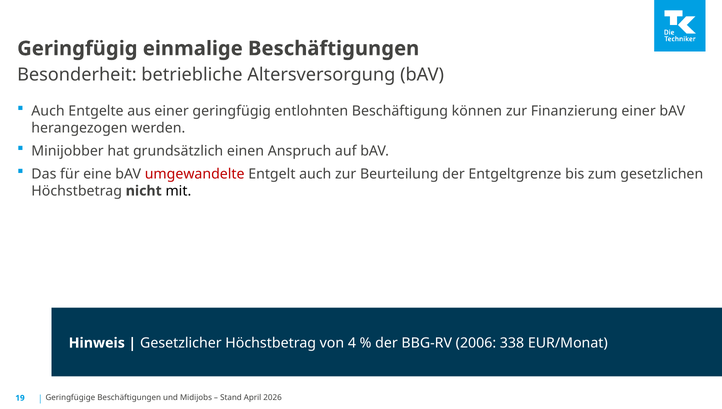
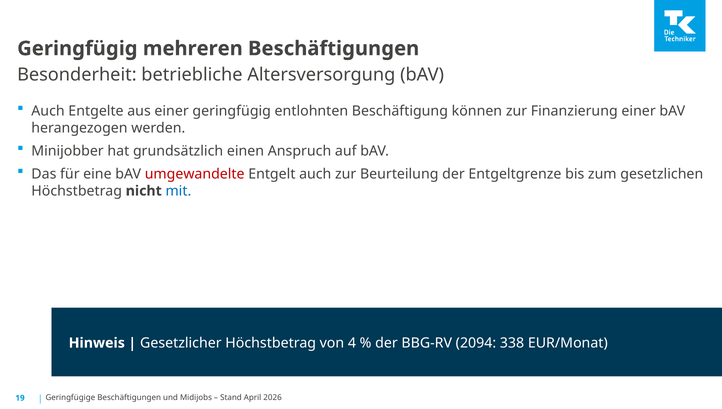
einmalige: einmalige -> mehreren (193, 49)
mit colour: black -> blue (178, 191)
2006: 2006 -> 2094 (476, 343)
